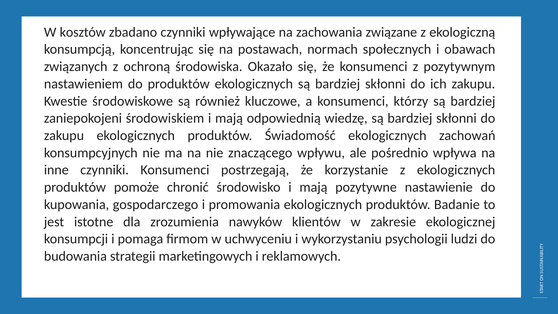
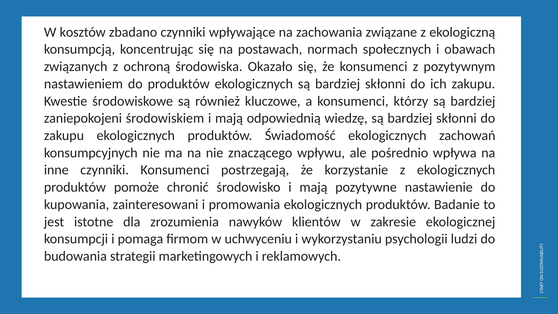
gospodarczego: gospodarczego -> zainteresowani (156, 204)
